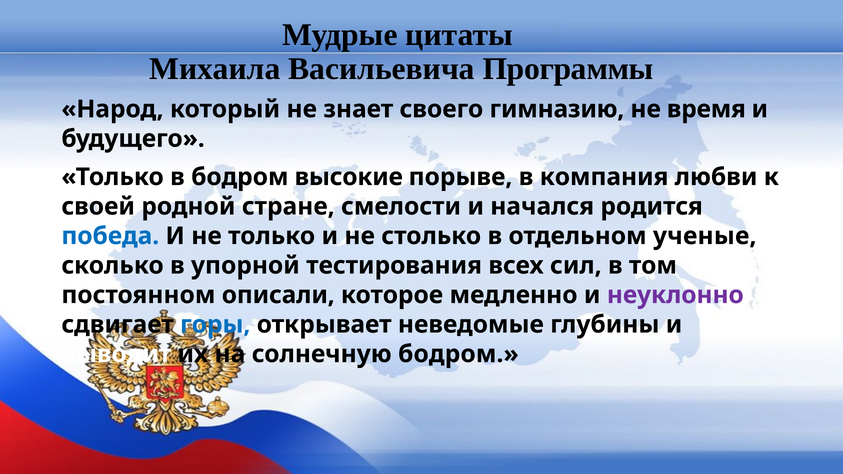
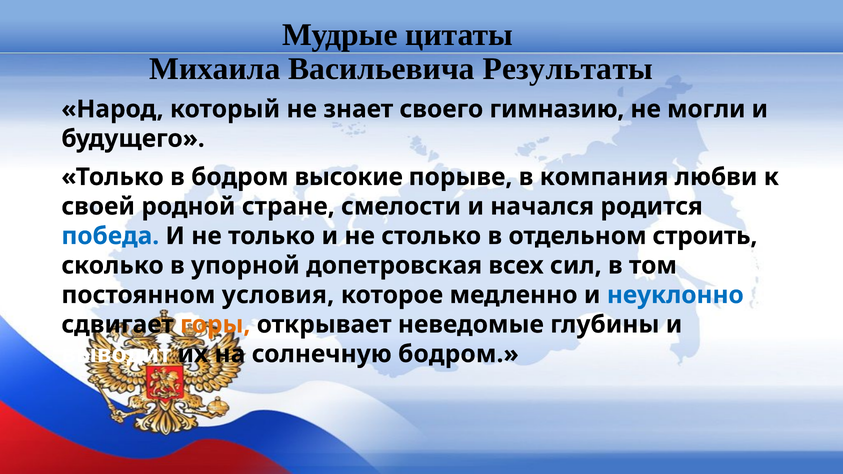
Программы: Программы -> Результаты (568, 69)
время: время -> могли (706, 109)
ученые: ученые -> строить (705, 236)
тестирования: тестирования -> допетровская (394, 266)
описали: описали -> условия (278, 295)
неуклонно colour: purple -> blue (675, 295)
горы colour: blue -> orange (215, 325)
